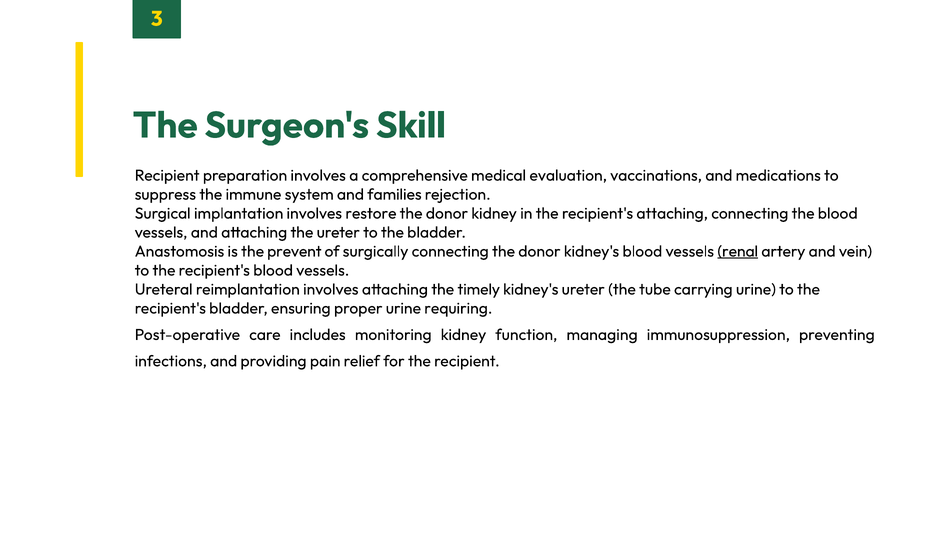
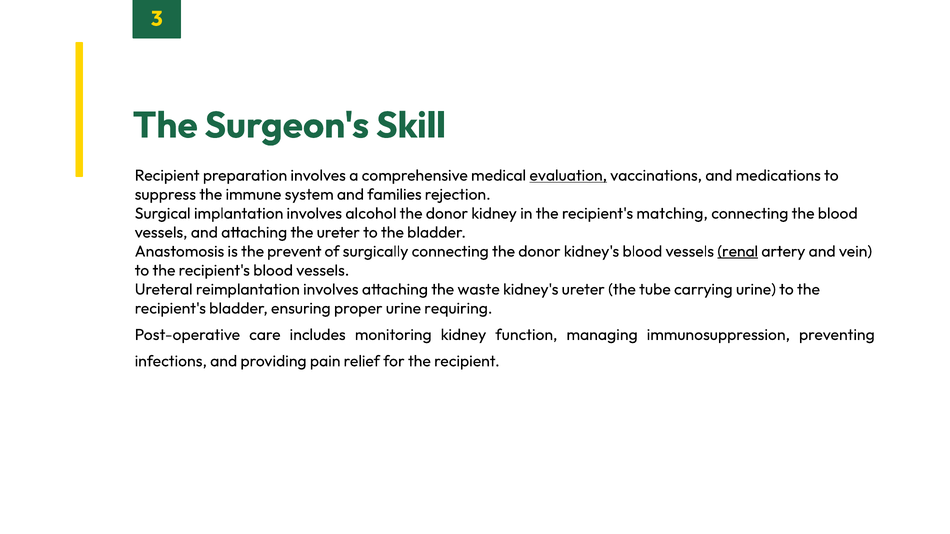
evaluation underline: none -> present (568, 176)
restore: restore -> alcohol (371, 214)
recipient's attaching: attaching -> matching (672, 214)
timely: timely -> waste (479, 290)
